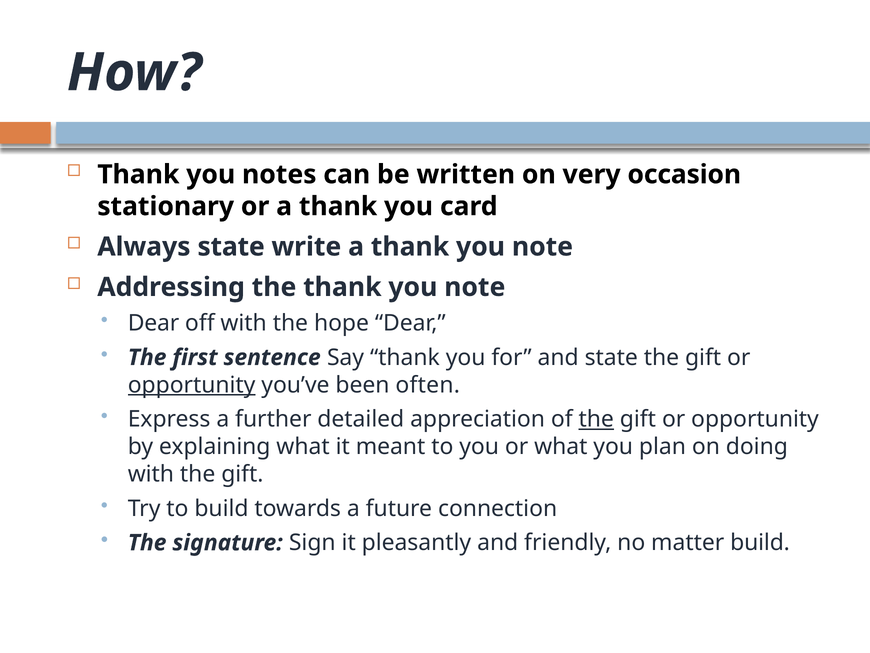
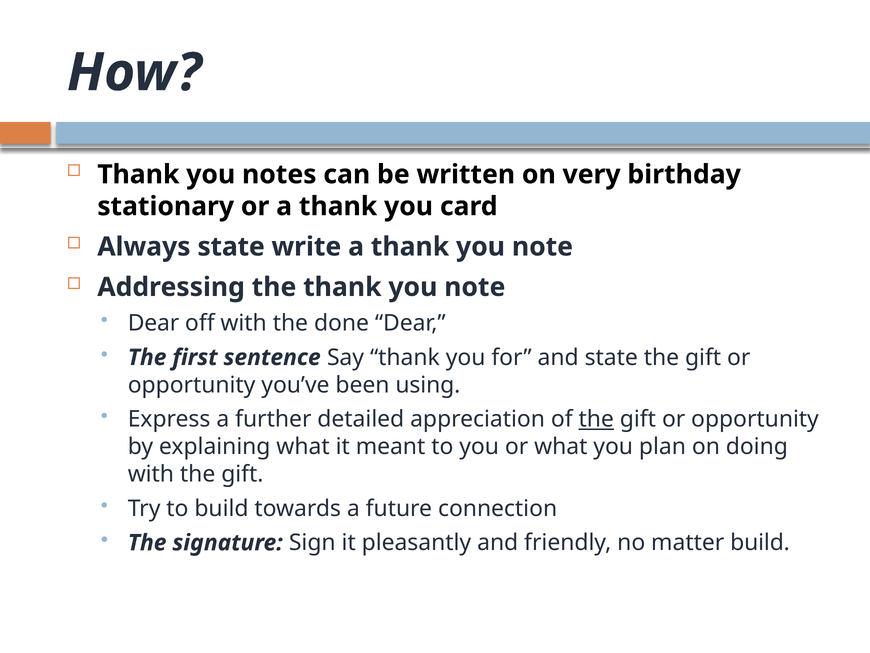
occasion: occasion -> birthday (684, 174)
hope: hope -> done (342, 323)
opportunity underline: present -> none (192, 385)
often: often -> using (428, 385)
